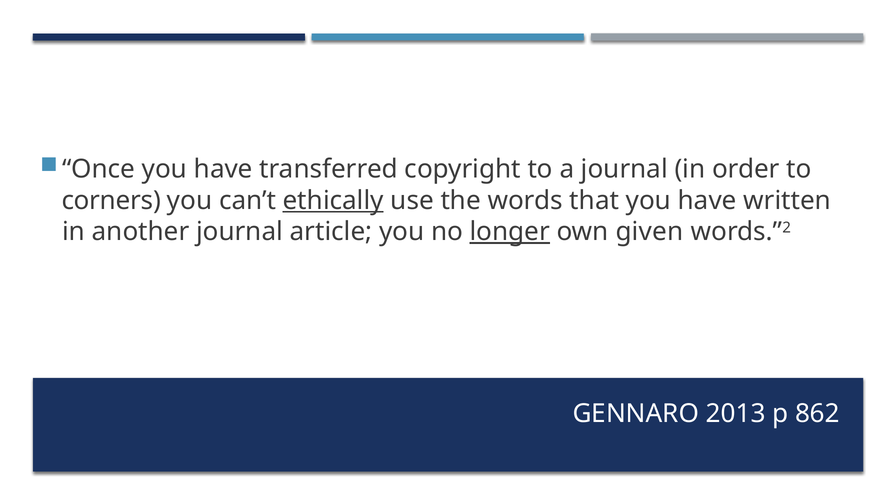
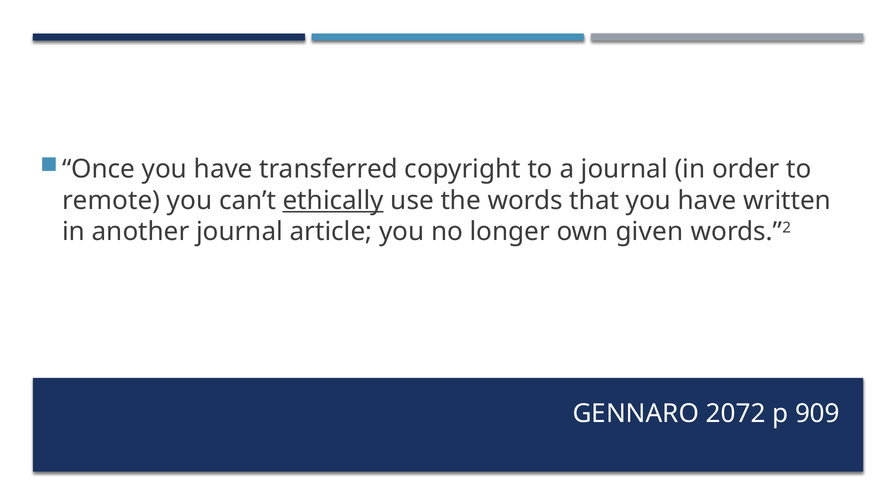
corners: corners -> remote (111, 200)
longer underline: present -> none (510, 232)
2013: 2013 -> 2072 (736, 414)
862: 862 -> 909 (817, 414)
